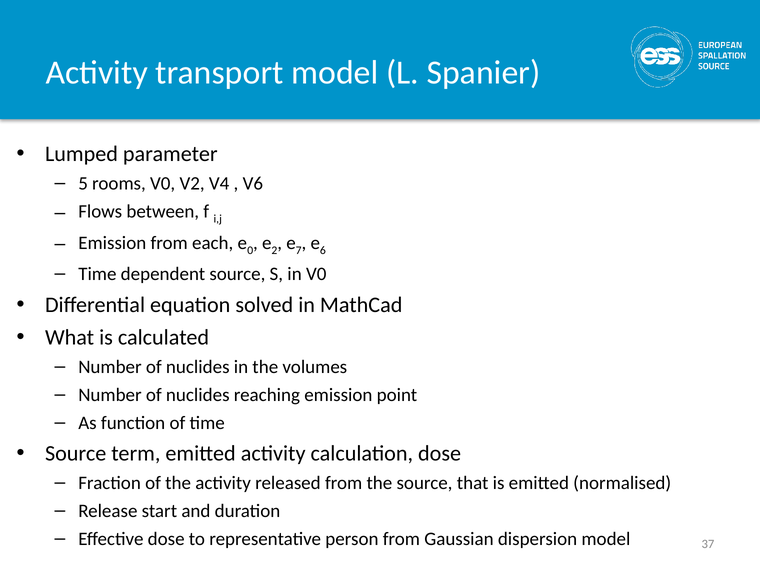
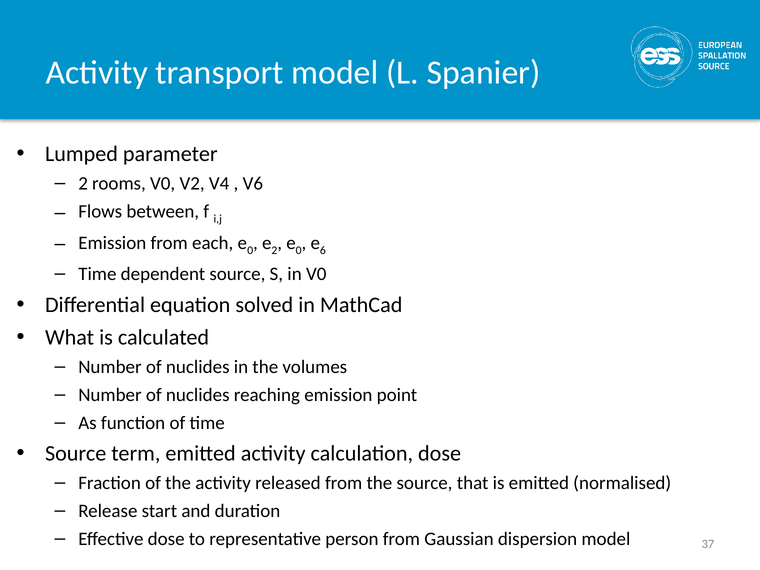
5: 5 -> 2 (83, 184)
7: 7 -> 0 (299, 250)
